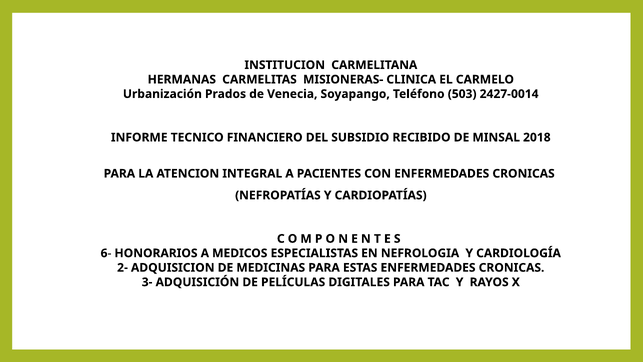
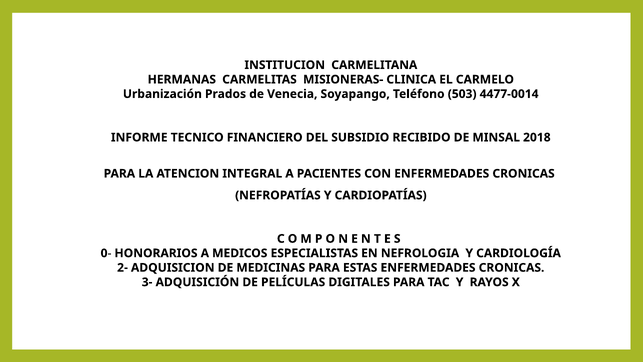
2427-0014: 2427-0014 -> 4477-0014 (509, 94)
6-: 6- -> 0- (106, 253)
